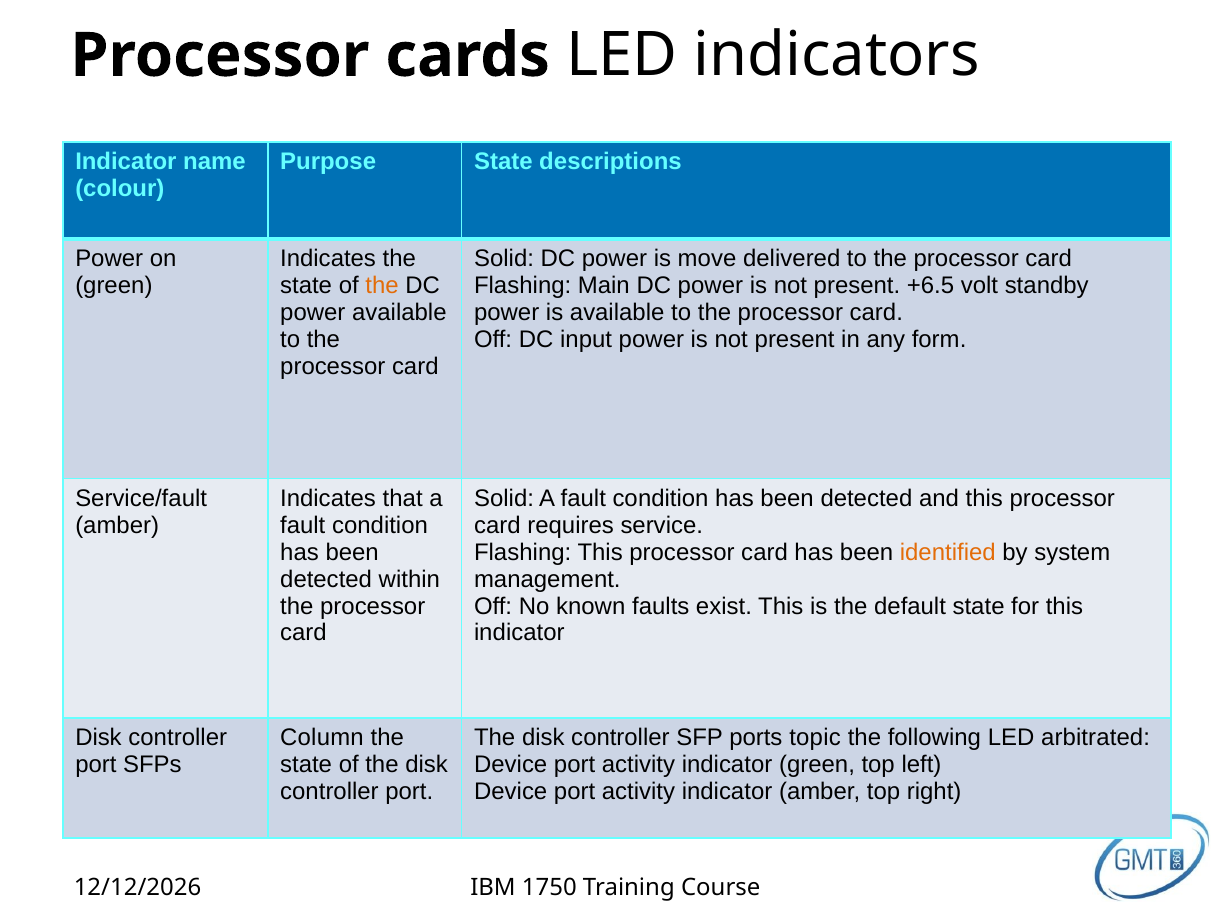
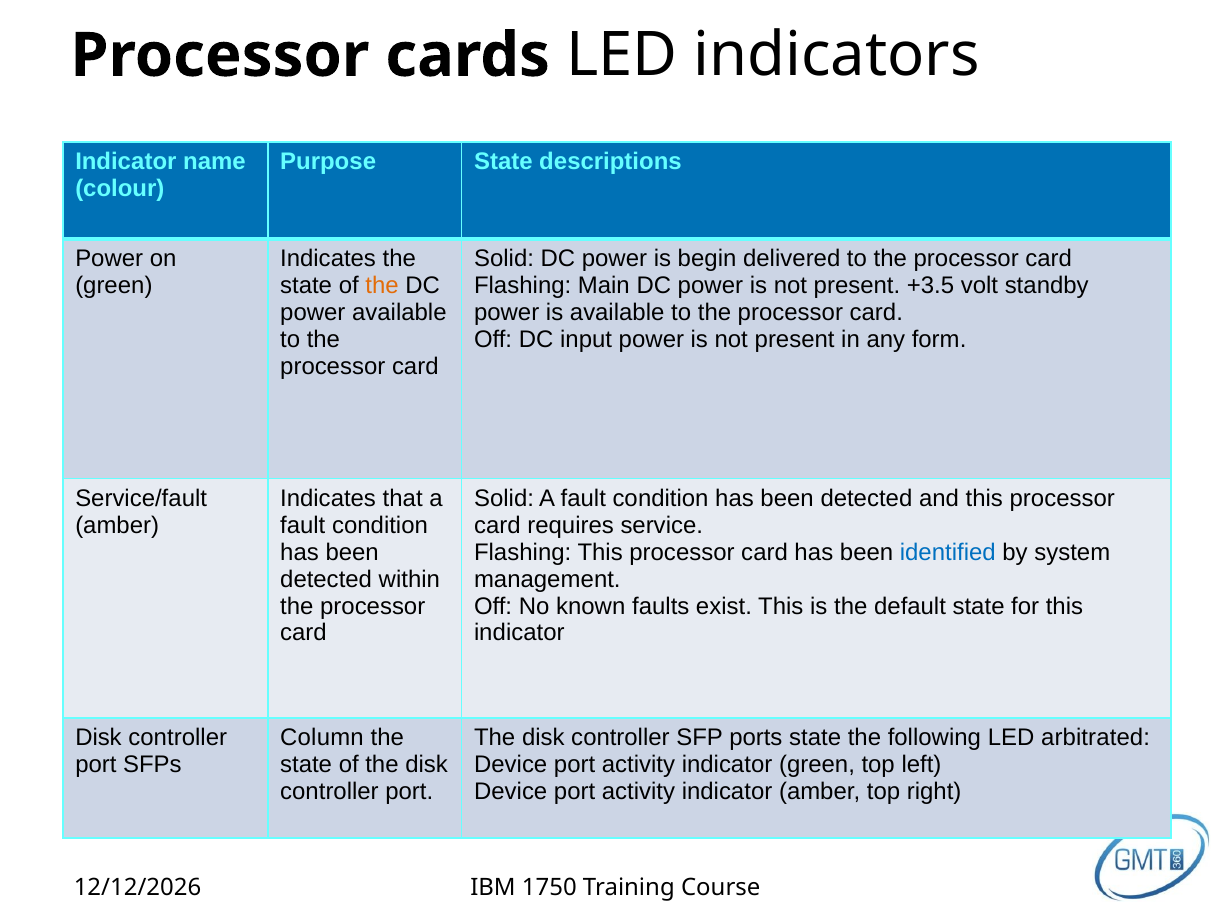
move: move -> begin (707, 259)
+6.5: +6.5 -> +3.5 (931, 286)
identified colour: orange -> blue (948, 552)
ports topic: topic -> state (815, 737)
